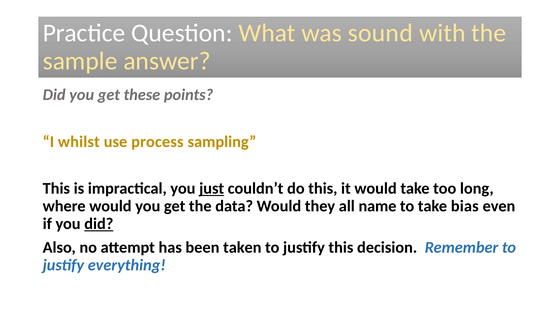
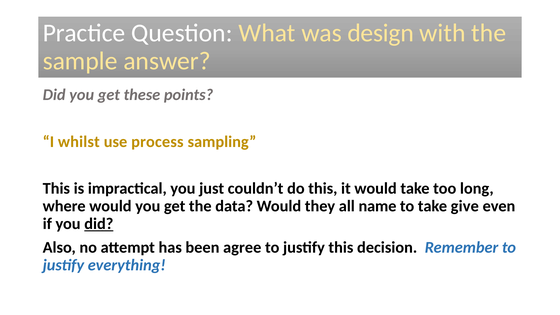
sound: sound -> design (381, 33)
just underline: present -> none (212, 189)
bias: bias -> give (465, 206)
taken: taken -> agree (242, 247)
